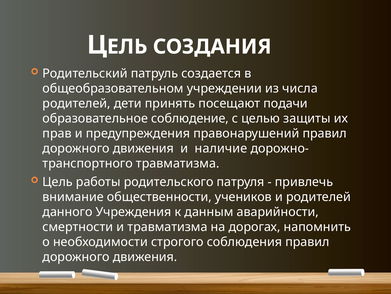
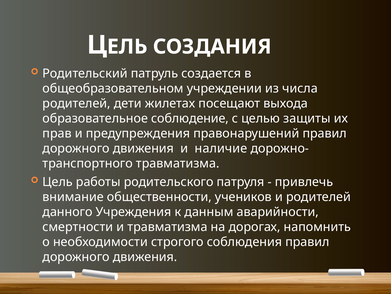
принять: принять -> жилетах (170, 103)
подачи: подачи -> выхода (286, 103)
